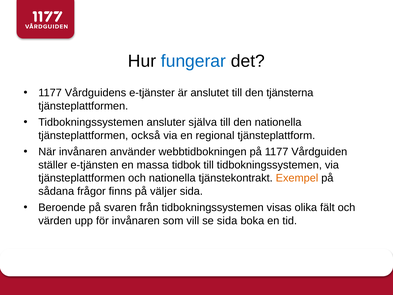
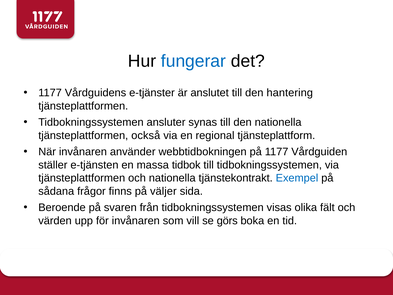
tjänsterna: tjänsterna -> hantering (290, 93)
själva: själva -> synas (203, 122)
Exempel colour: orange -> blue (297, 178)
se sida: sida -> görs (227, 221)
